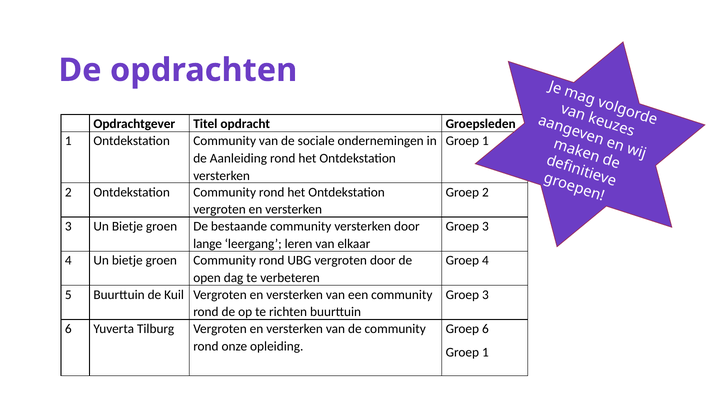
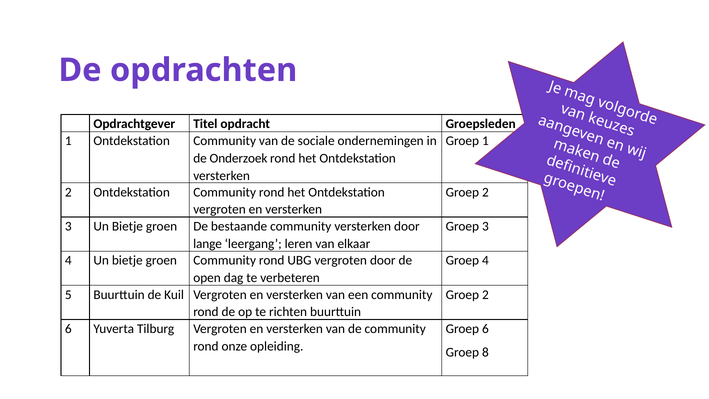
Aanleiding: Aanleiding -> Onderzoek (239, 158)
3: 3 -> 2 (485, 295)
1: 1 -> 8 (485, 352)
